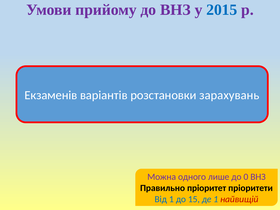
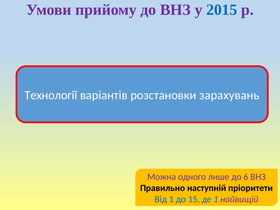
Екзаменів: Екзаменів -> Технології (51, 95)
0: 0 -> 6 (246, 177)
пріоритет: пріоритет -> наступній (207, 188)
найвищій colour: red -> purple (239, 199)
